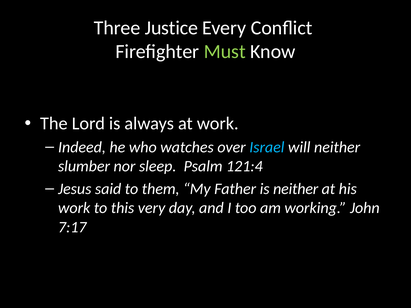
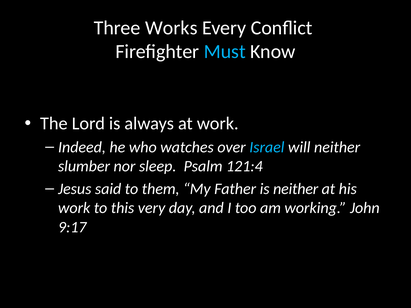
Justice: Justice -> Works (171, 28)
Must colour: light green -> light blue (225, 52)
7:17: 7:17 -> 9:17 (72, 227)
